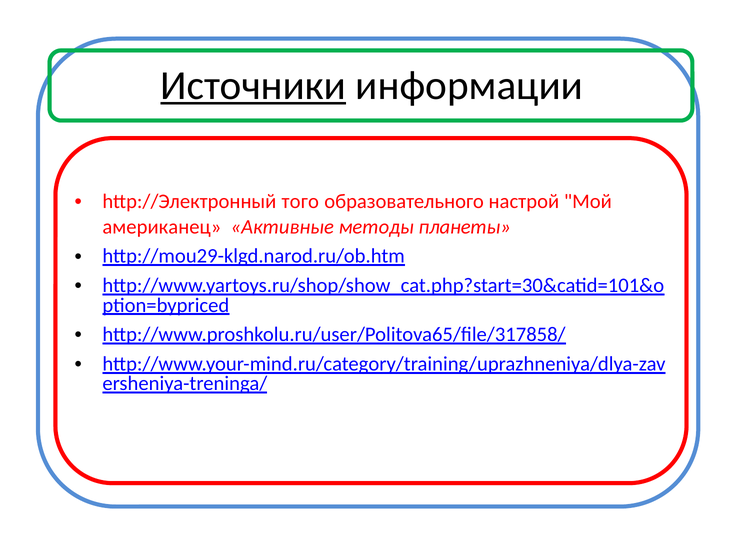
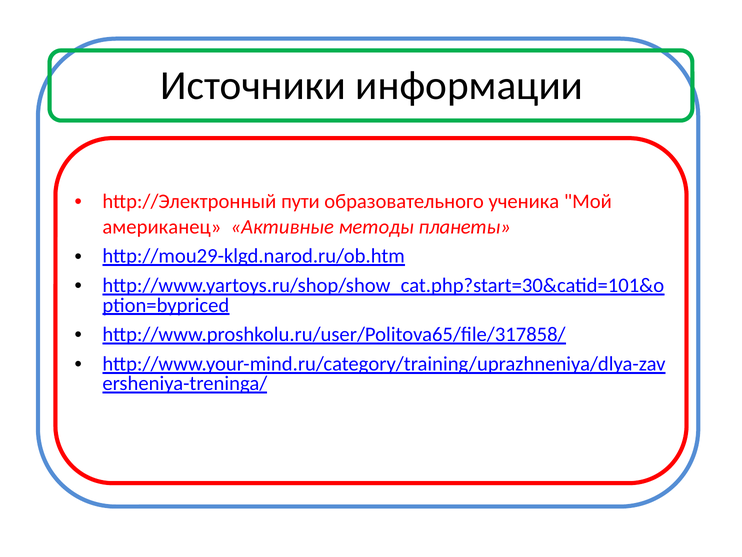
Источники underline: present -> none (253, 86)
того: того -> пути (300, 201)
настрой: настрой -> ученика (524, 201)
